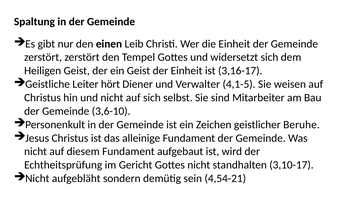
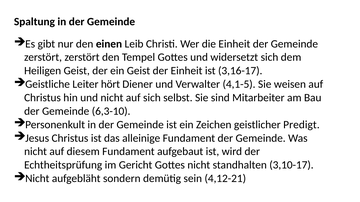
3,6-10: 3,6-10 -> 6,3-10 (111, 111)
Beruhe: Beruhe -> Predigt (301, 125)
4,54-21: 4,54-21 -> 4,12-21 (225, 179)
